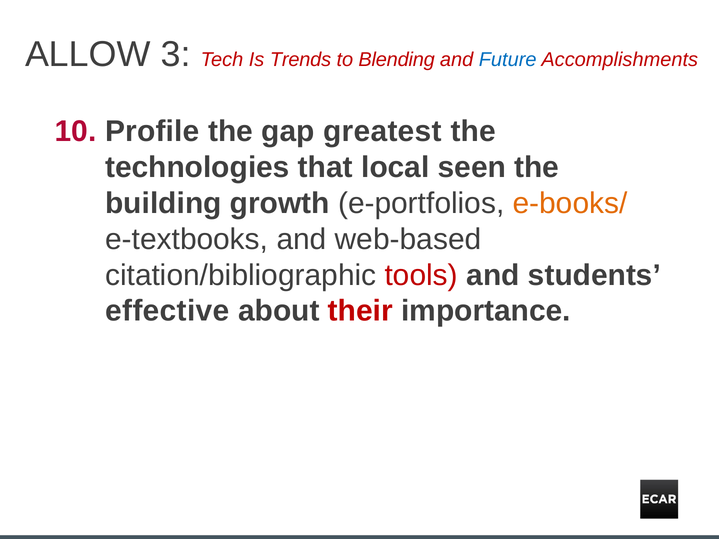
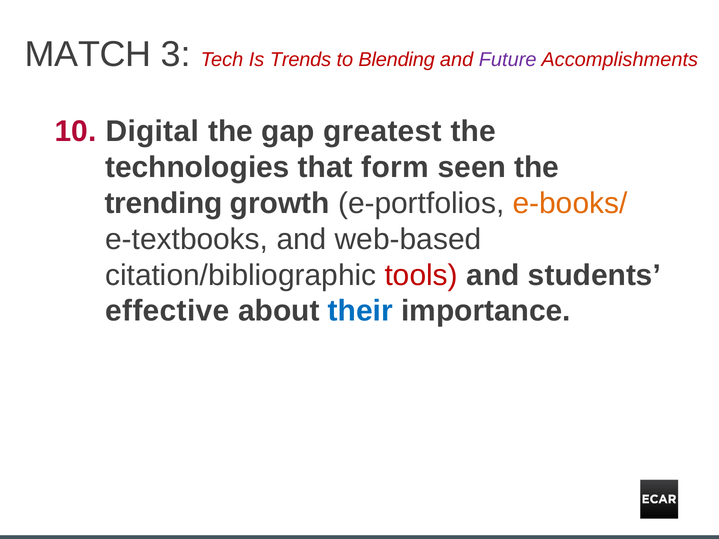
ALLOW: ALLOW -> MATCH (88, 54)
Future colour: blue -> purple (508, 60)
Profile: Profile -> Digital (152, 131)
local: local -> form (395, 167)
building: building -> trending (164, 203)
their colour: red -> blue (360, 311)
